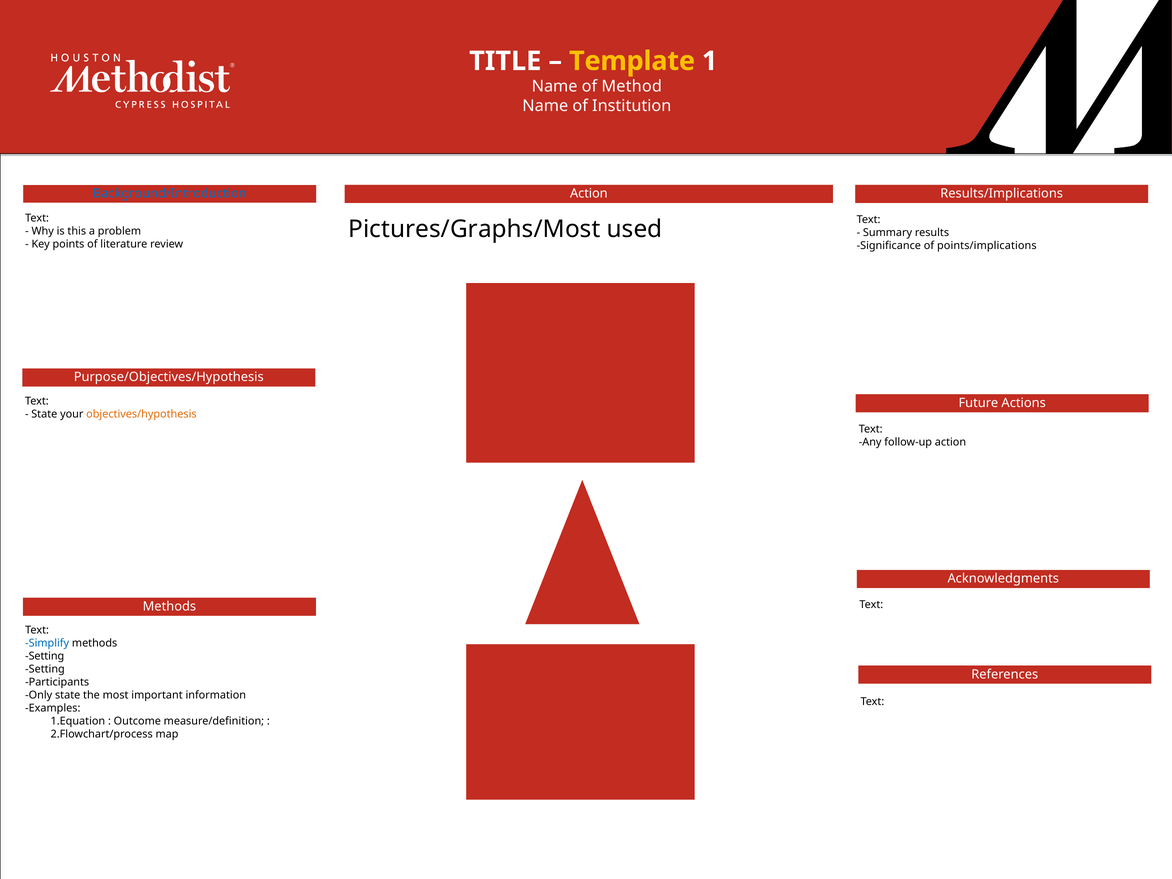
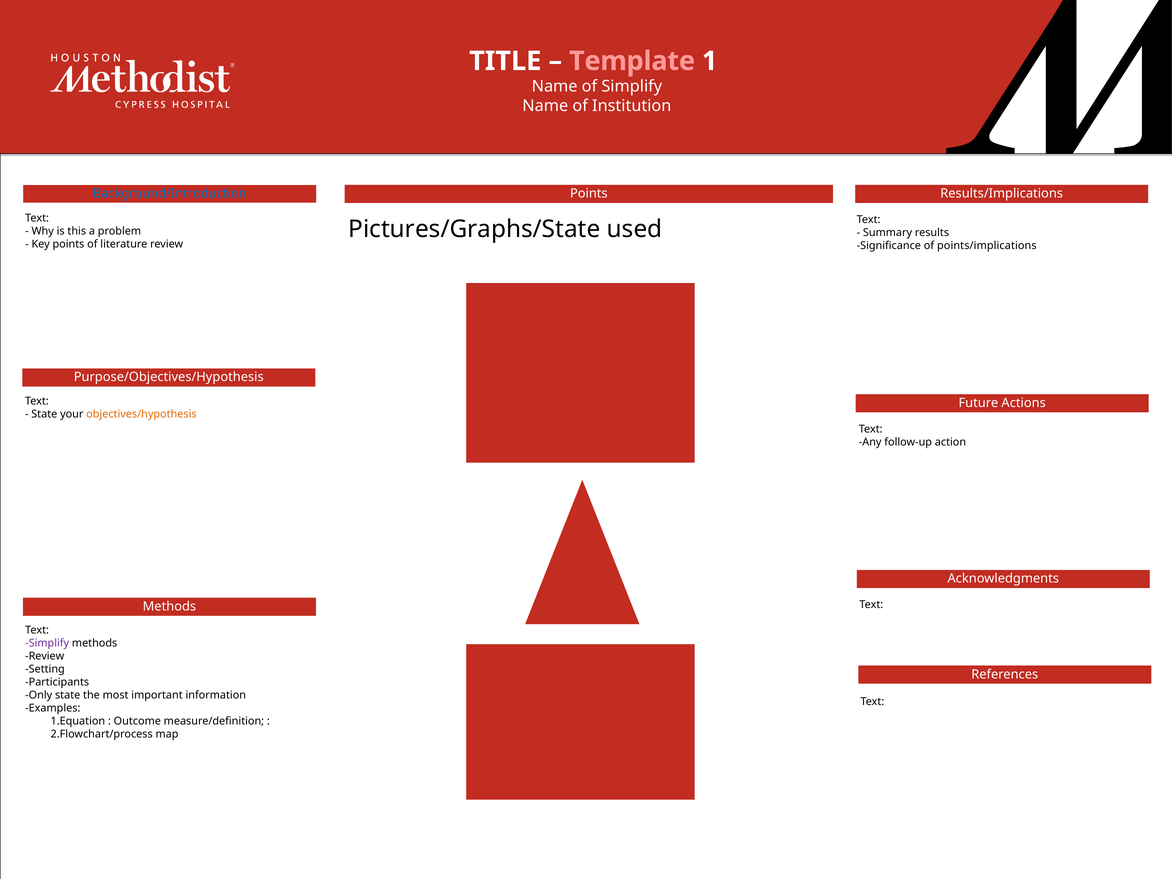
Template colour: yellow -> pink (632, 61)
of Method: Method -> Simplify (632, 86)
Action: Action -> Points (589, 194)
Pictures/Graphs/Most: Pictures/Graphs/Most -> Pictures/Graphs/State (474, 229)
Simplify colour: blue -> purple (47, 643)
Setting: Setting -> Review (45, 656)
